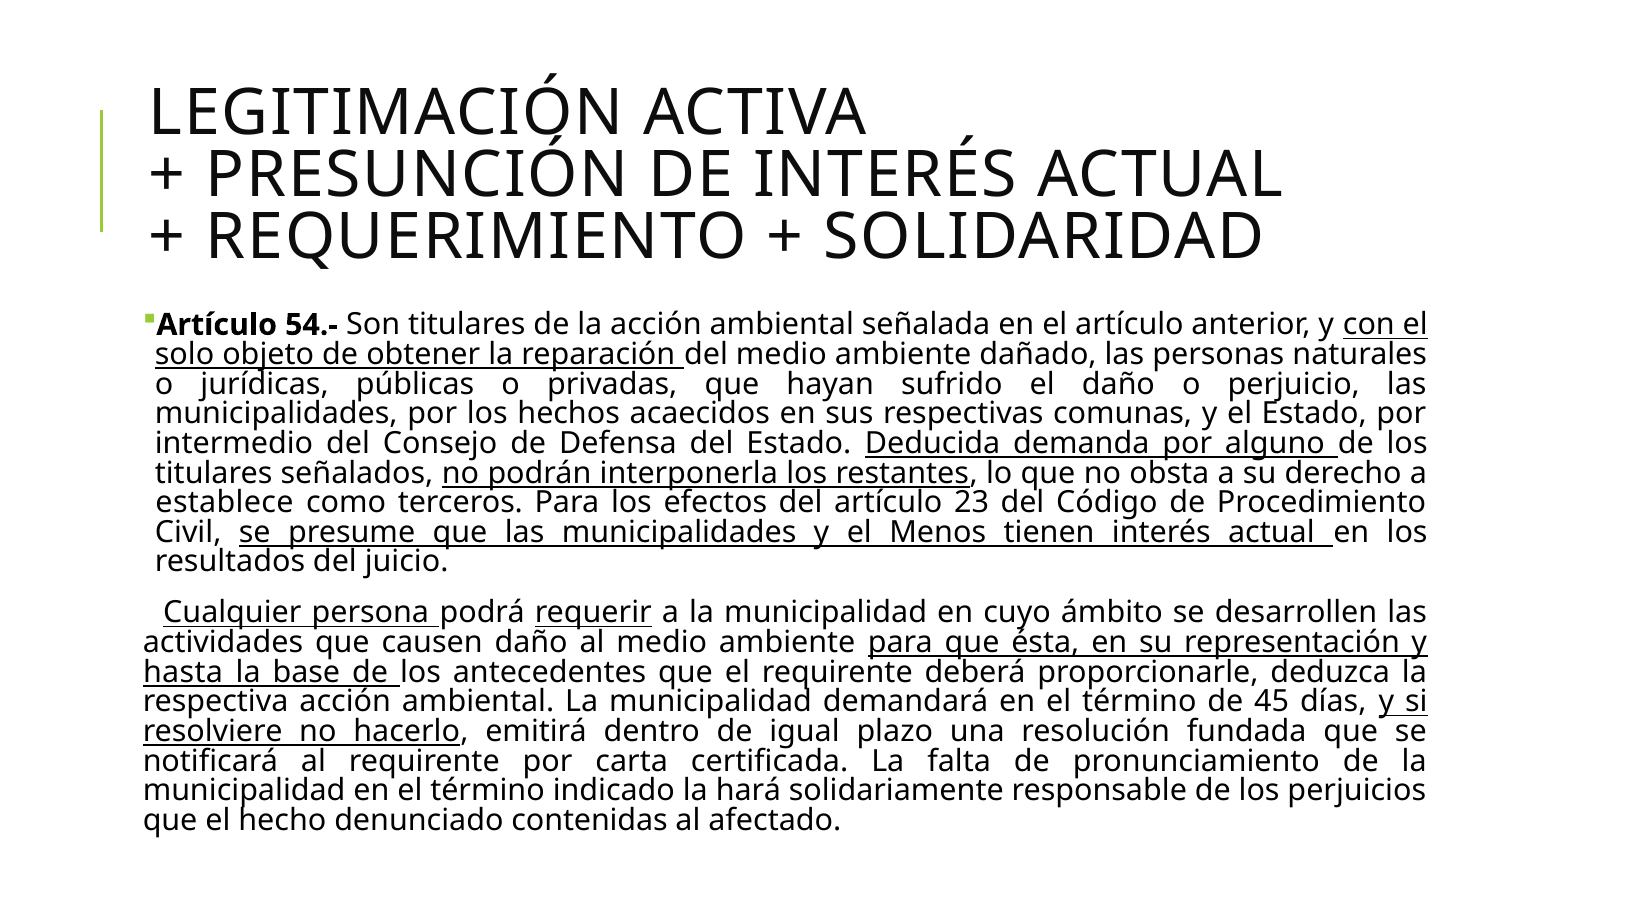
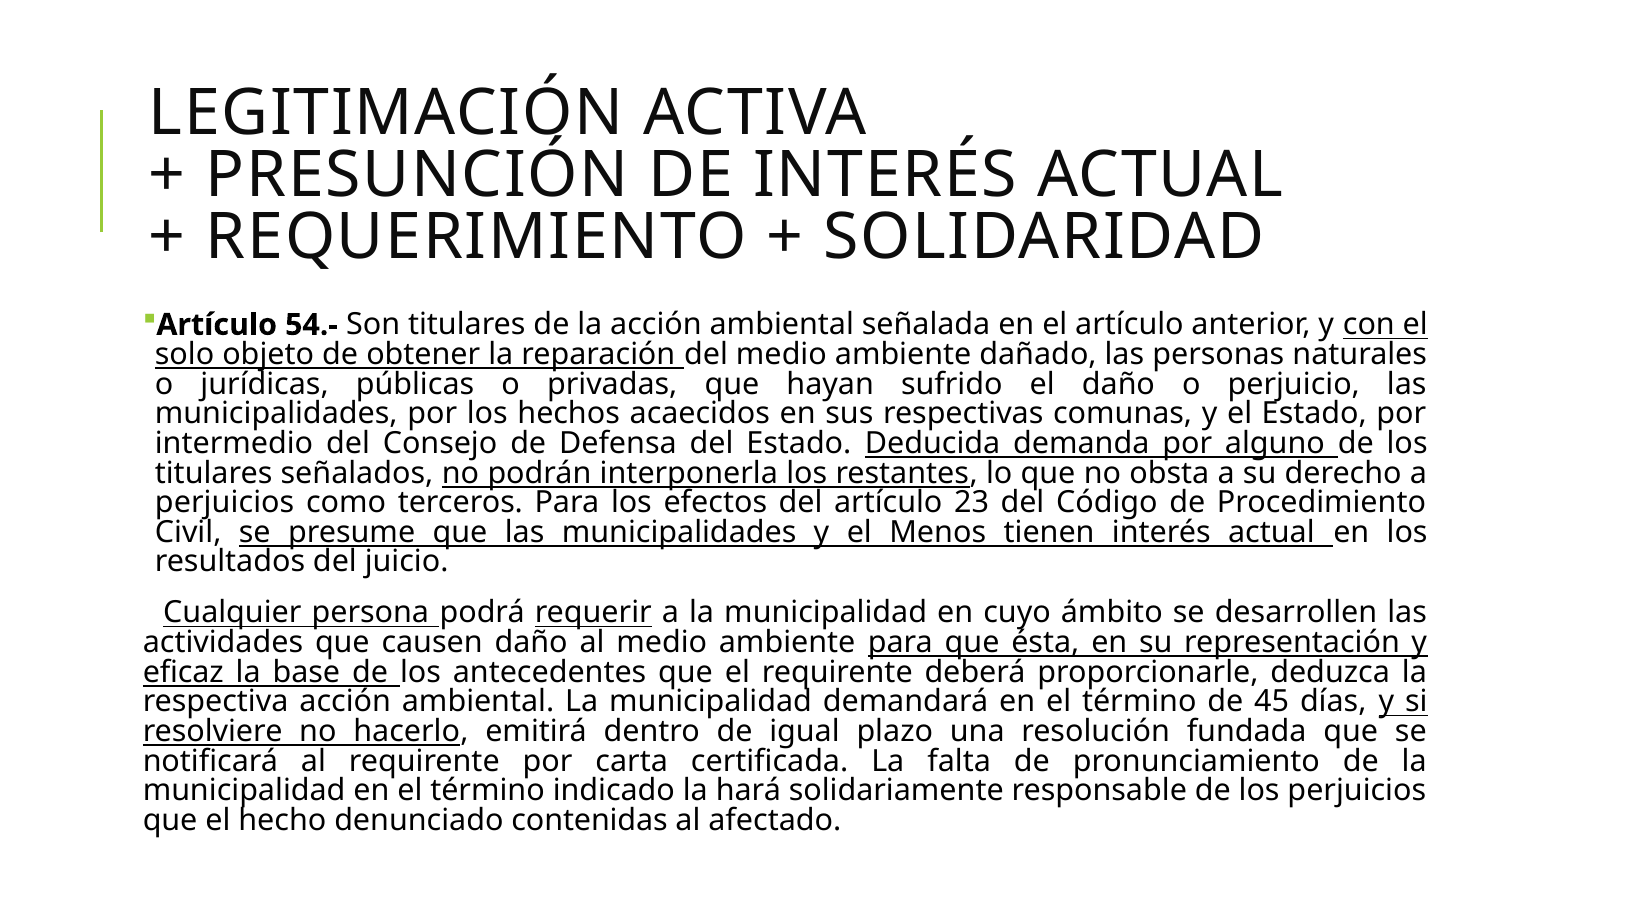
establece: establece -> perjuicios (225, 503)
hasta: hasta -> eficaz (183, 672)
